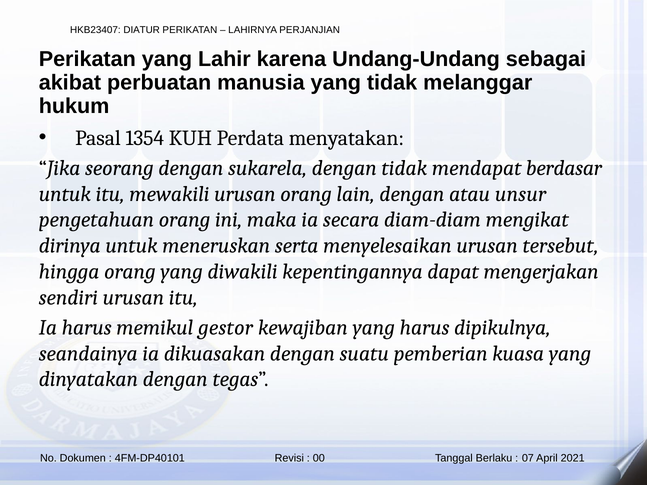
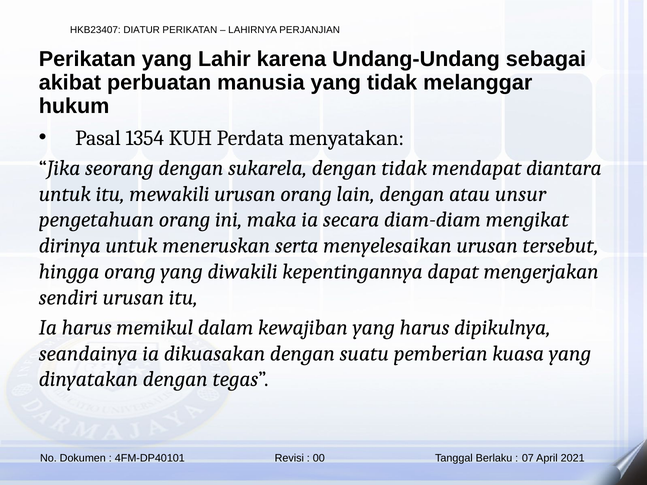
berdasar: berdasar -> diantara (564, 168)
gestor: gestor -> dalam (226, 328)
